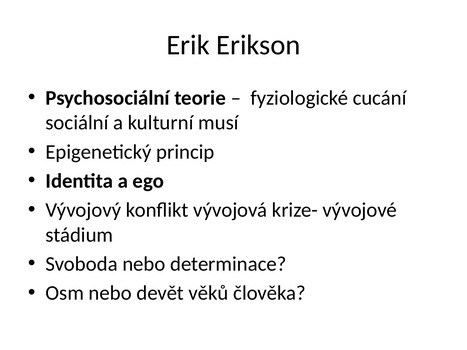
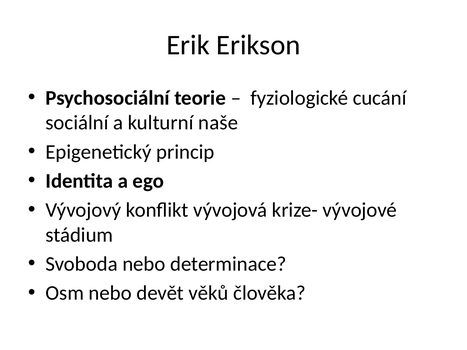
musí: musí -> naše (218, 123)
